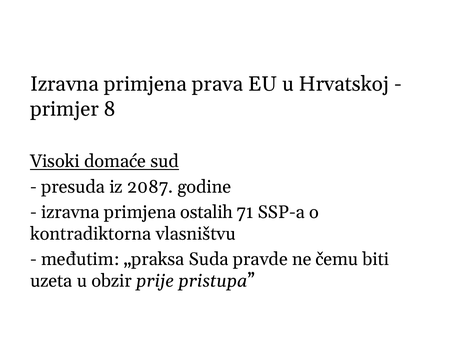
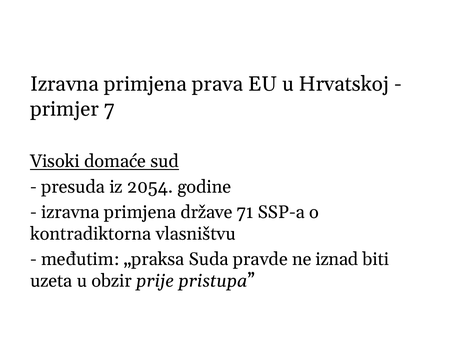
8: 8 -> 7 (109, 109)
2087: 2087 -> 2054 (150, 187)
ostalih: ostalih -> države (207, 212)
čemu: čemu -> iznad (337, 259)
